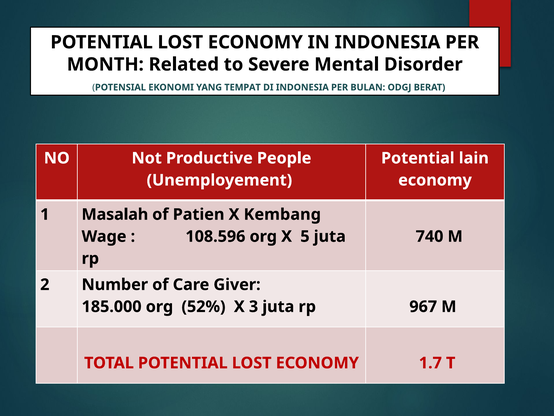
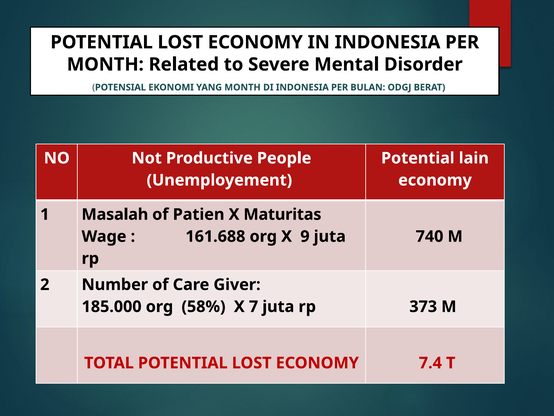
YANG TEMPAT: TEMPAT -> MONTH (242, 87)
Kembang: Kembang -> Maturitas (282, 214)
108.596: 108.596 -> 161.688 (215, 236)
5: 5 -> 9 (305, 236)
52%: 52% -> 58% (204, 306)
3: 3 -> 7 (254, 306)
967: 967 -> 373 (423, 306)
1.7: 1.7 -> 7.4 (430, 363)
